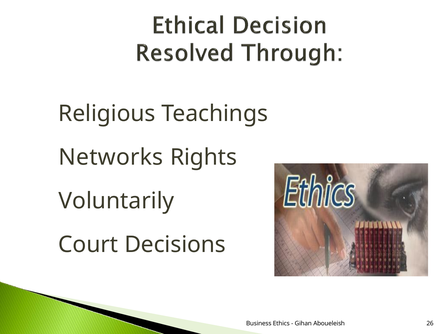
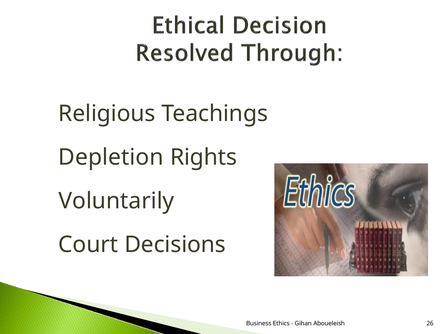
Networks: Networks -> Depletion (111, 157)
